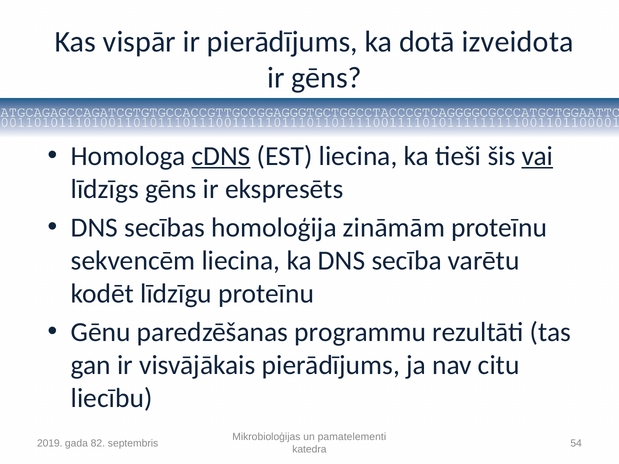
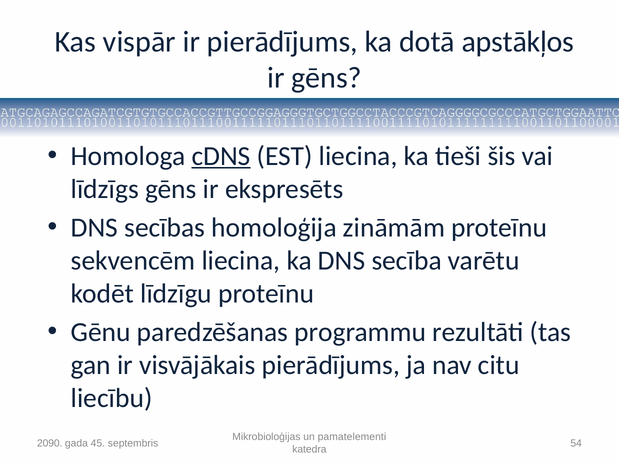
izveidota: izveidota -> apstākļos (518, 42)
vai underline: present -> none (537, 156)
2019: 2019 -> 2090 (50, 443)
82: 82 -> 45 (98, 443)
